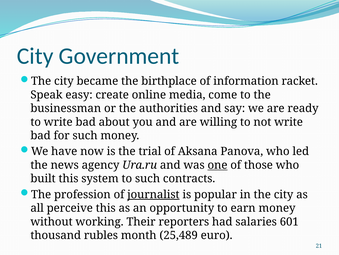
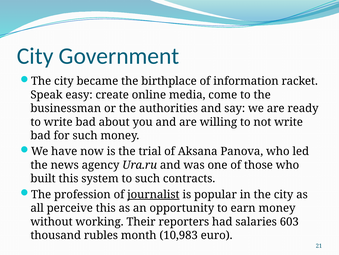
one underline: present -> none (218, 165)
601: 601 -> 603 (289, 221)
25,489: 25,489 -> 10,983 (179, 235)
